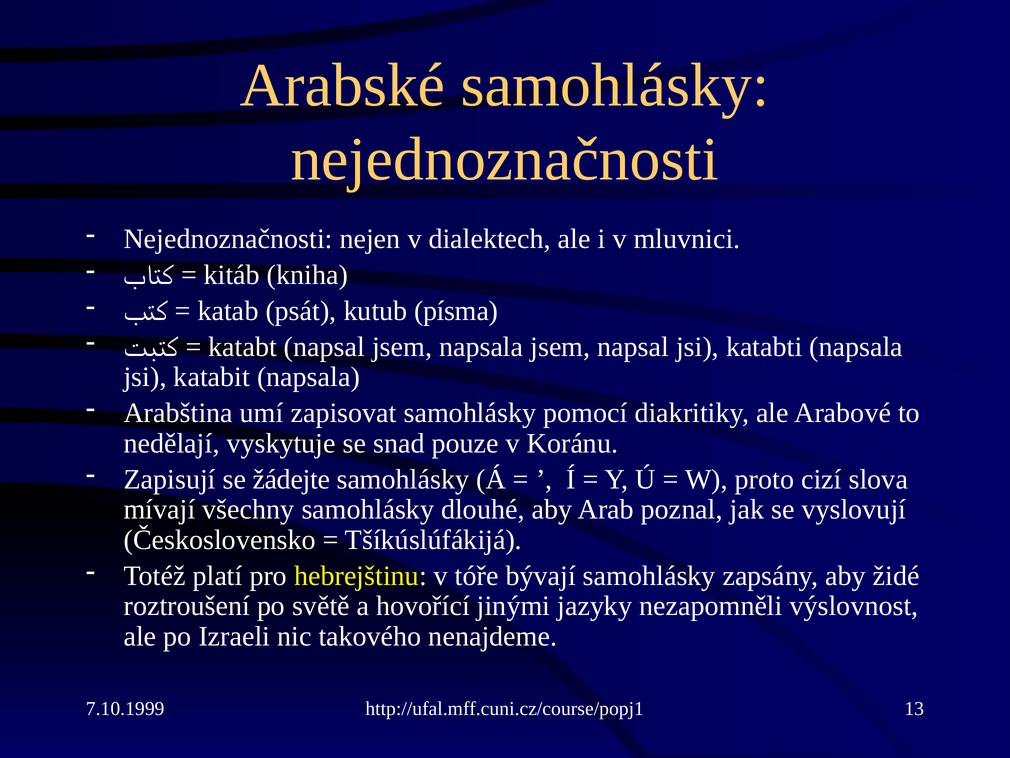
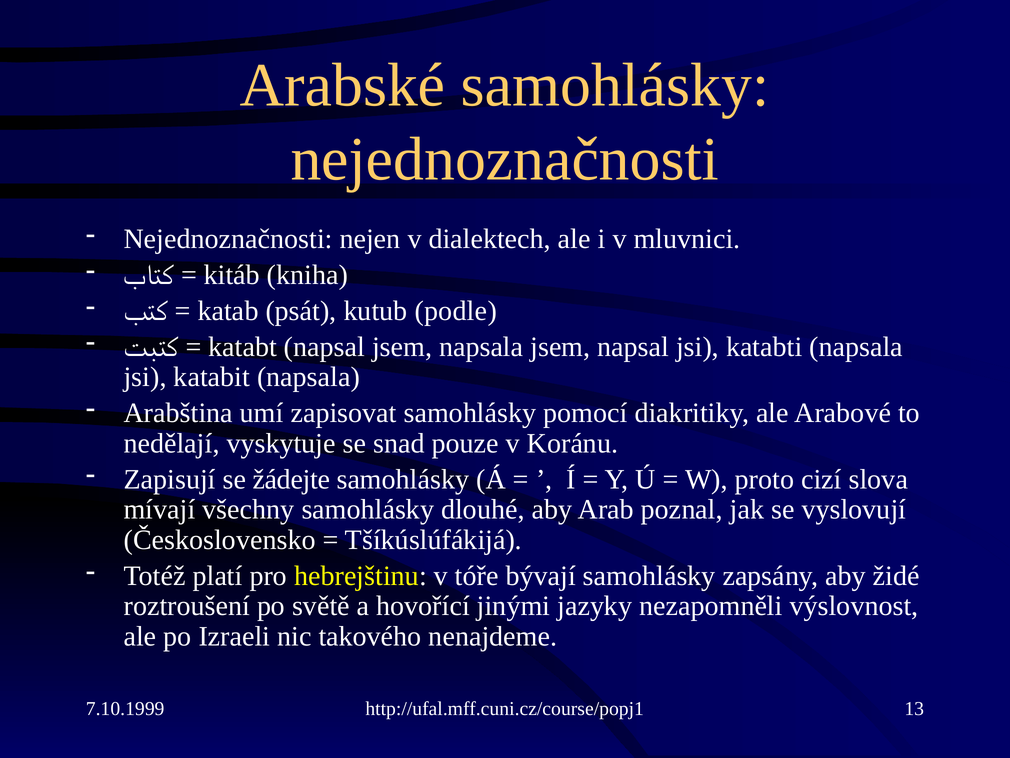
písma: písma -> podle (456, 311)
